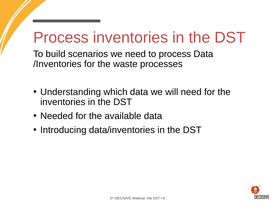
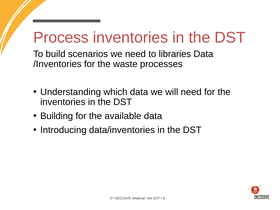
to process: process -> libraries (175, 54)
Needed: Needed -> Building (57, 116)
